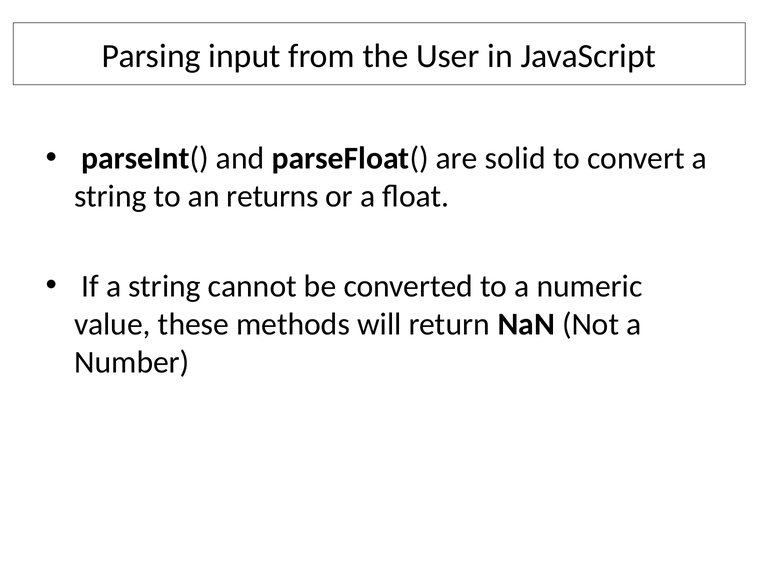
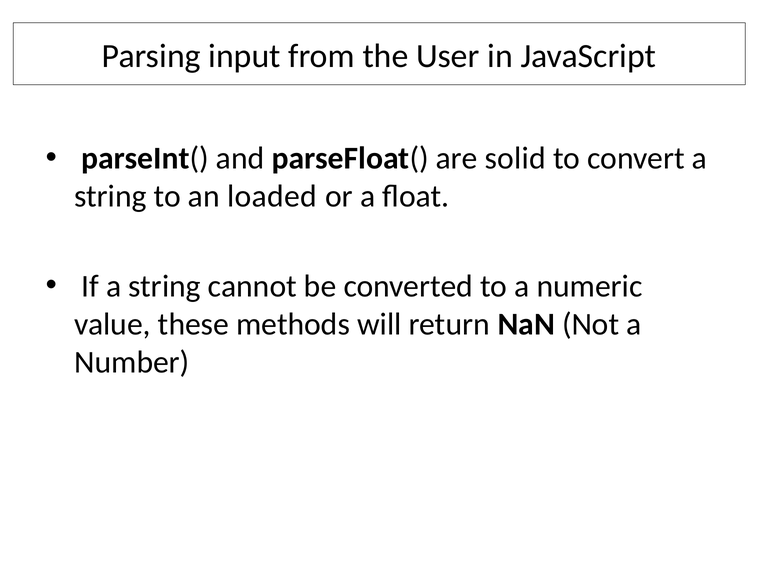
returns: returns -> loaded (272, 196)
